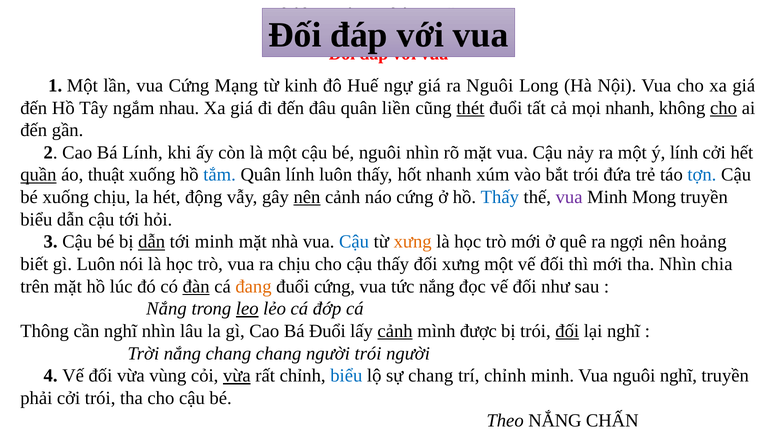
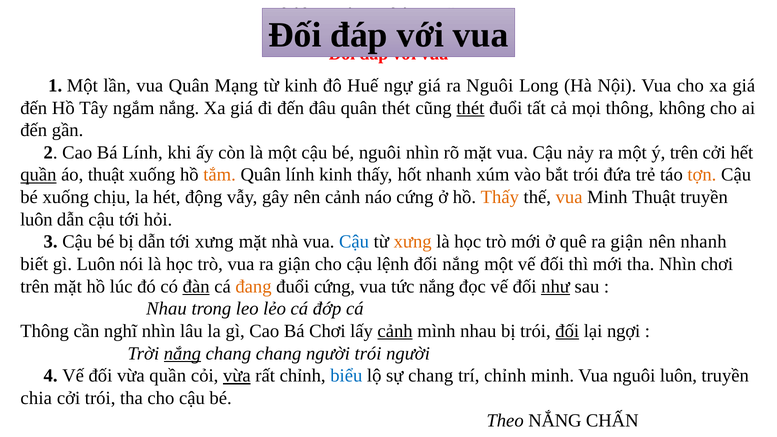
vua Cứng: Cứng -> Quân (189, 86)
ngắm nhau: nhau -> nắng (179, 108)
quân liền: liền -> thét (396, 108)
mọi nhanh: nhanh -> thông (630, 108)
cho underline: present -> none (724, 108)
ý lính: lính -> trên (684, 153)
tắm colour: blue -> orange (220, 175)
lính luôn: luôn -> kinh (336, 175)
tợn colour: blue -> orange (702, 175)
nên underline: present -> none (307, 197)
Thấy colour: blue -> orange (500, 197)
vua colour: purple -> orange (569, 197)
Minh Mong: Mong -> Thuật (654, 197)
biểu: biểu -> luôn (36, 220)
dẫn underline: present -> none (152, 242)
tới minh: minh -> xưng (214, 242)
quê ra ngợi: ngợi -> giận (627, 242)
nên hoảng: hoảng -> nhanh (703, 242)
vua ra chịu: chịu -> giận (294, 264)
cậu thấy: thấy -> lệnh (393, 264)
đối xưng: xưng -> nắng (461, 264)
Nhìn chia: chia -> chơi (717, 264)
như underline: none -> present (556, 286)
Nắng: Nắng -> Nhau (166, 309)
leo underline: present -> none (247, 309)
Bá Đuổi: Đuổi -> Chơi (327, 331)
mình được: được -> nhau (478, 331)
lại nghĩ: nghĩ -> ngợi (624, 331)
nắng underline: none -> present (182, 353)
vừa vùng: vùng -> quần (168, 376)
nguôi nghĩ: nghĩ -> luôn (678, 376)
phải: phải -> chia (36, 398)
